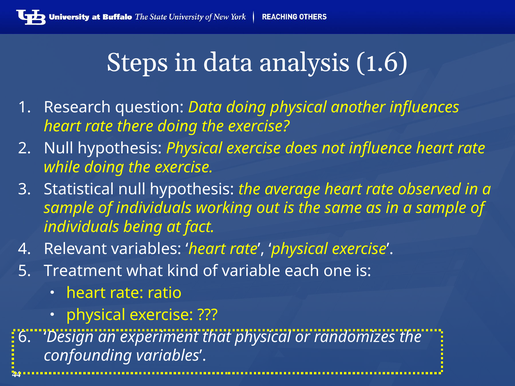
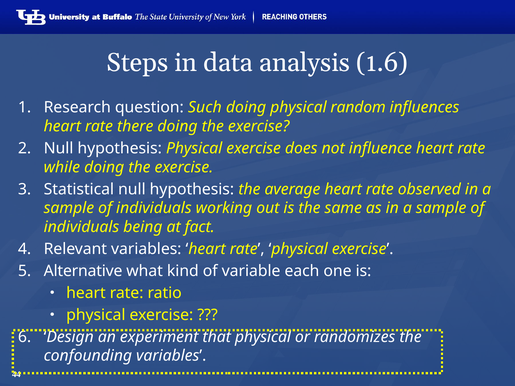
question Data: Data -> Such (205, 107)
another: another -> random (358, 107)
Treatment: Treatment -> Alternative (83, 271)
